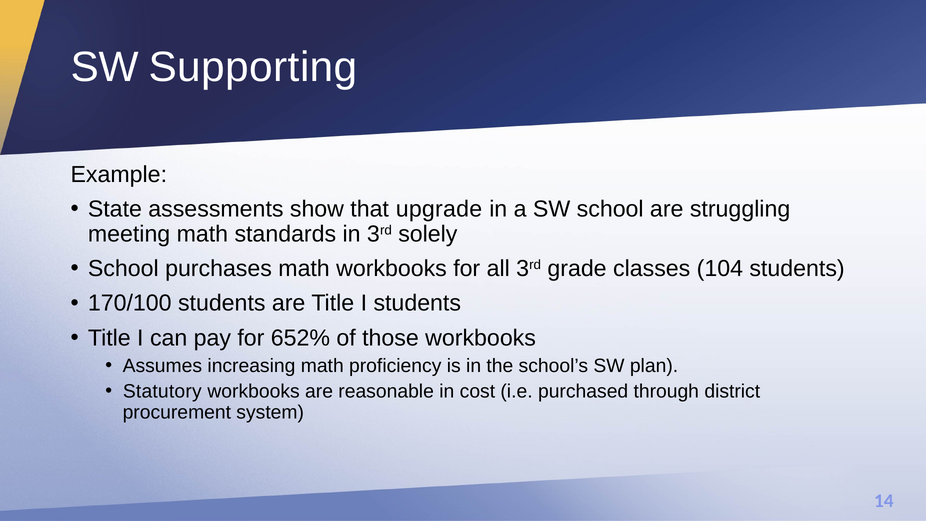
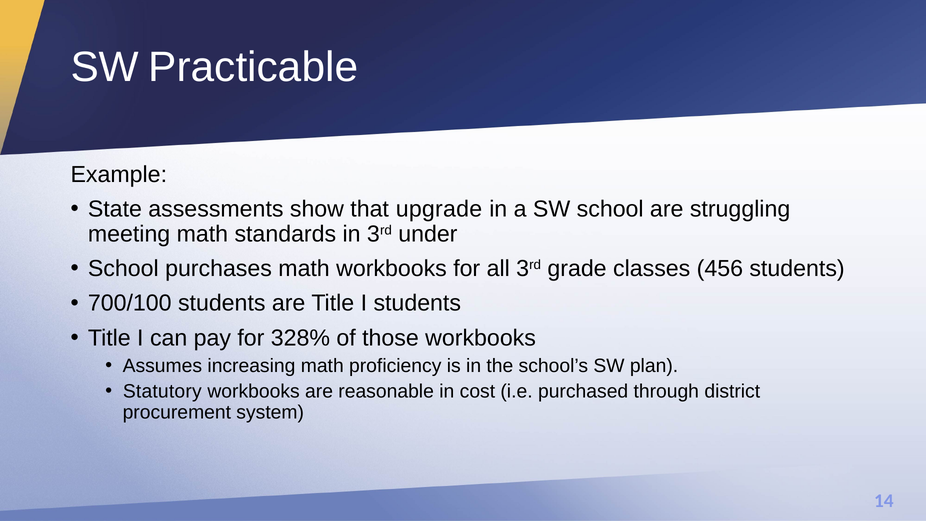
Supporting: Supporting -> Practicable (253, 67)
solely: solely -> under (428, 234)
104: 104 -> 456 (720, 269)
170/100: 170/100 -> 700/100 (130, 303)
652%: 652% -> 328% (300, 338)
